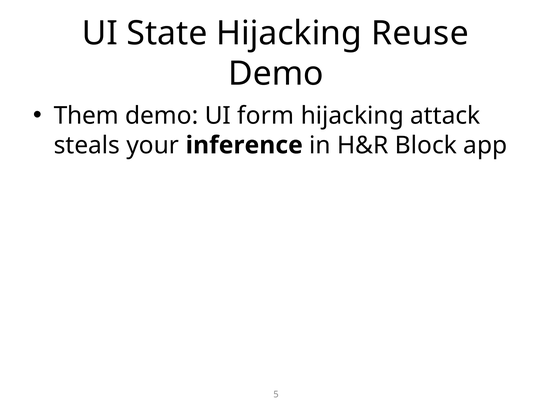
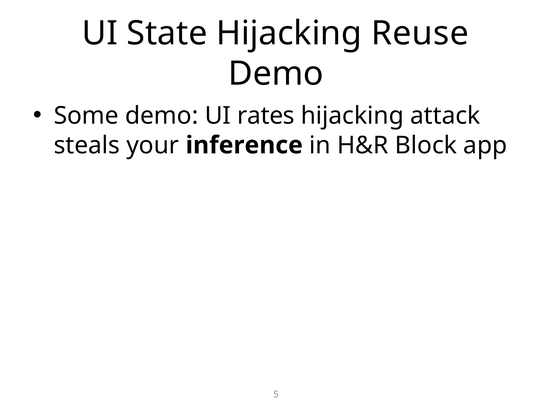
Them: Them -> Some (86, 116)
form: form -> rates (266, 116)
